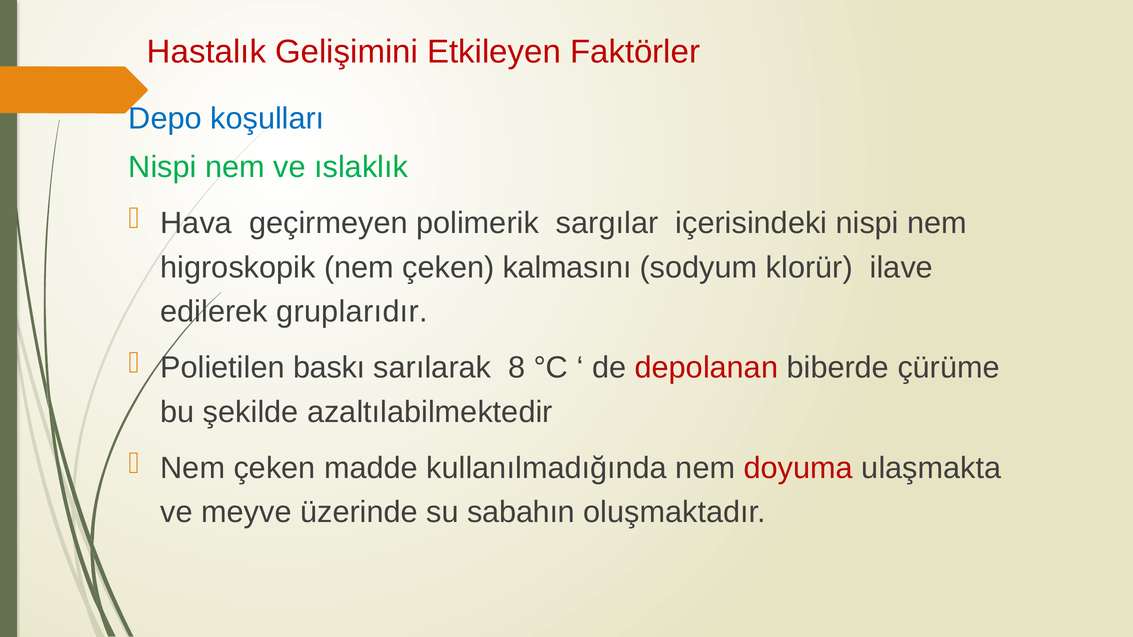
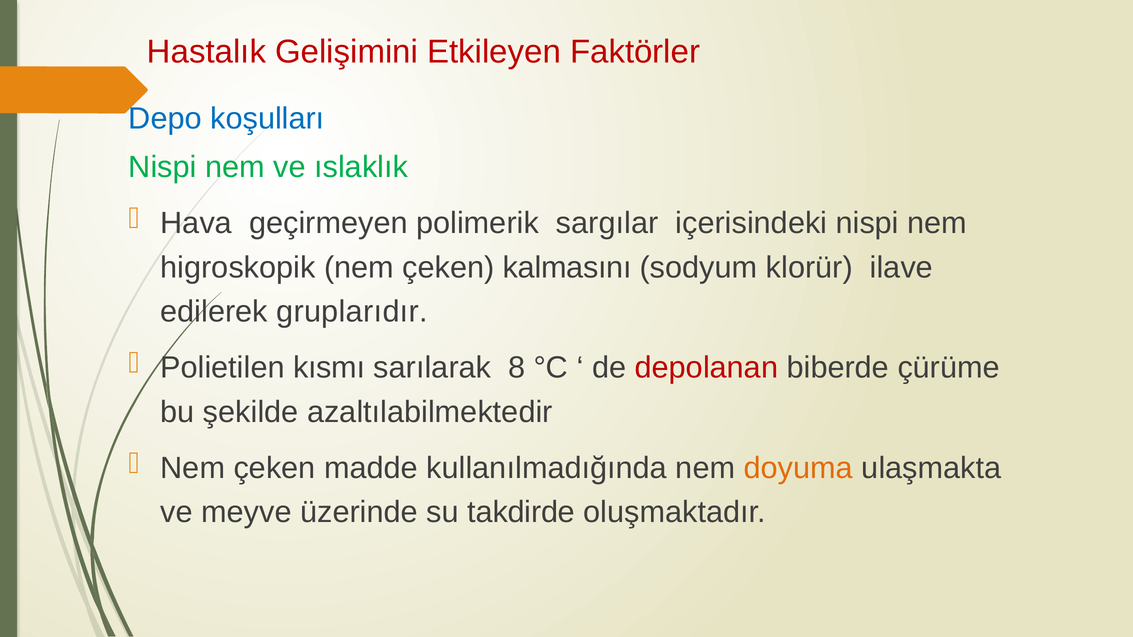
baskı: baskı -> kısmı (329, 368)
doyuma colour: red -> orange (798, 468)
sabahın: sabahın -> takdirde (521, 513)
